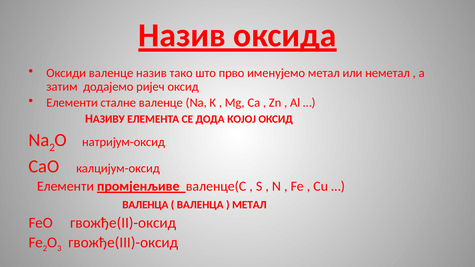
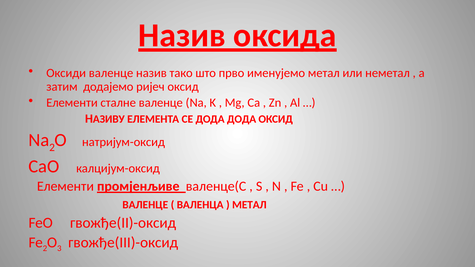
ДОДА КОЈОЈ: КОЈОЈ -> ДОДА (242, 119)
ВАЛЕНЦА: ВАЛЕНЦА -> ВАЛЕНЦЕ (145, 205)
